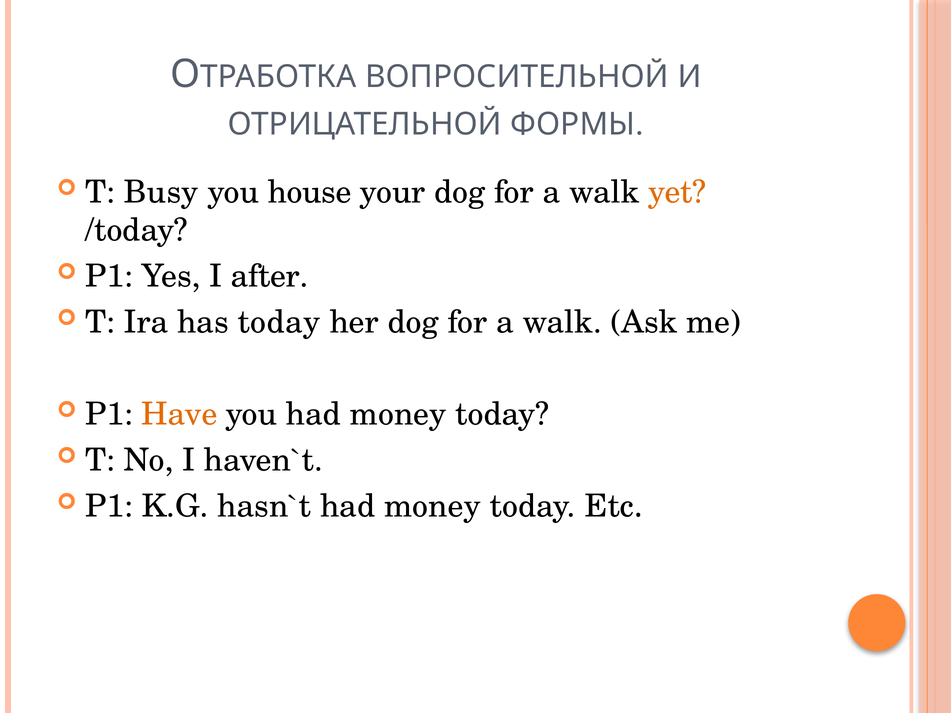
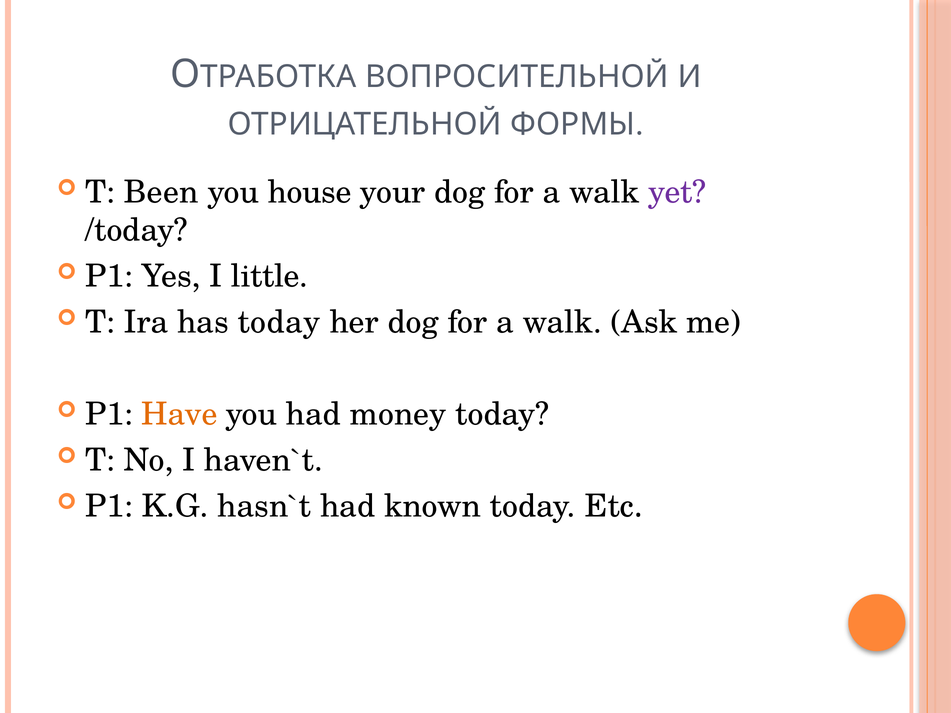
Busy: Busy -> Been (161, 192)
yet colour: orange -> purple (677, 192)
after: after -> little (270, 276)
money: money -> known (433, 506)
